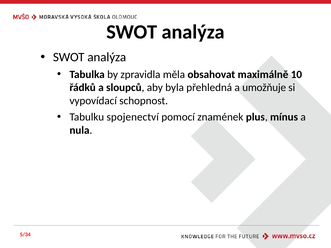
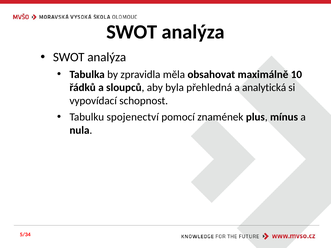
umožňuje: umožňuje -> analytická (264, 88)
